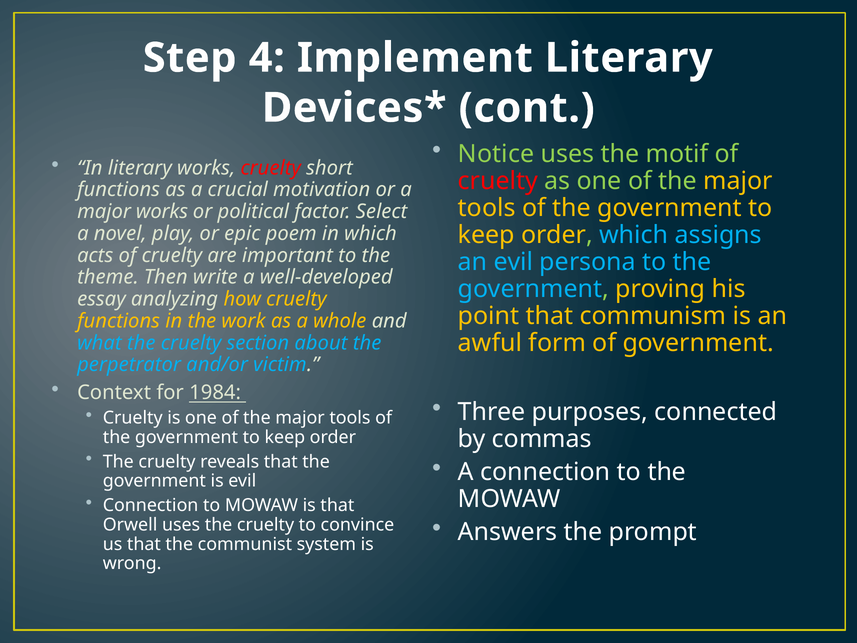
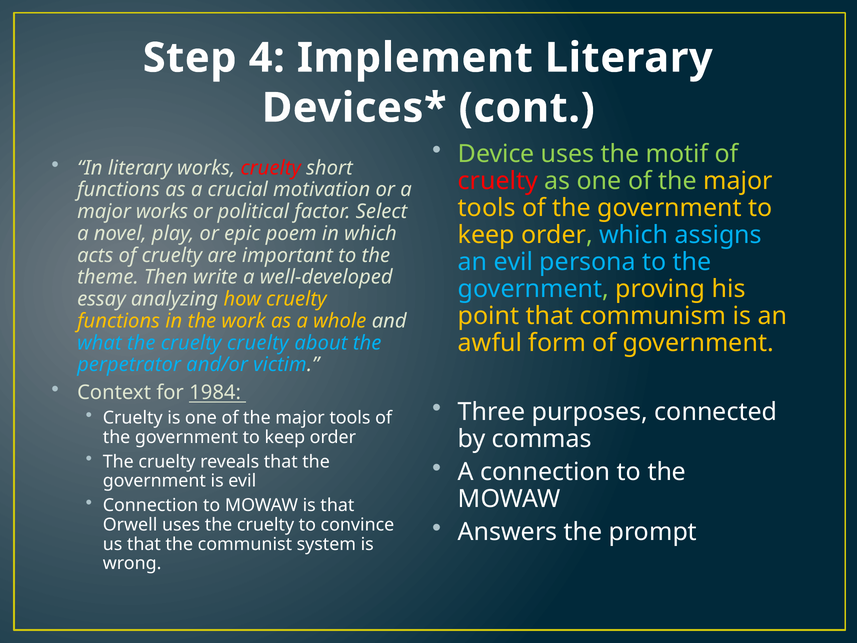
Notice: Notice -> Device (496, 154)
cruelty section: section -> cruelty (258, 343)
